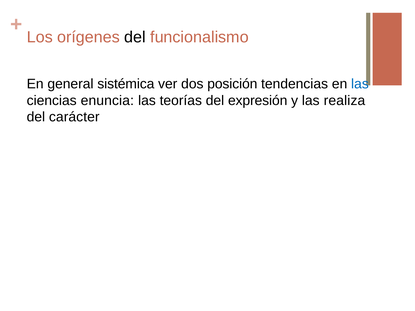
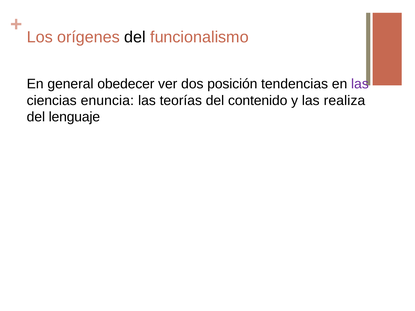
sistémica: sistémica -> obedecer (126, 84)
las colour: blue -> purple (360, 84)
expresión: expresión -> contenido (258, 101)
carácter: carácter -> lenguaje (74, 117)
